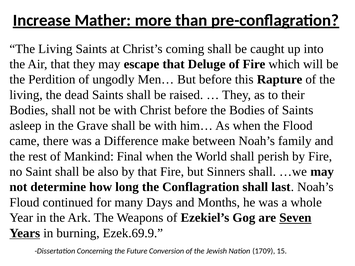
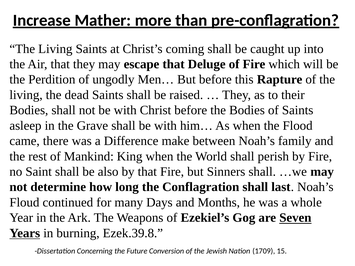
Final: Final -> King (130, 156)
Ezek.69.9: Ezek.69.9 -> Ezek.39.8 (133, 233)
